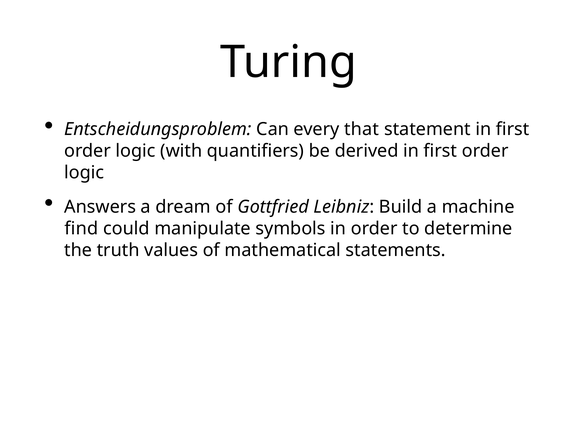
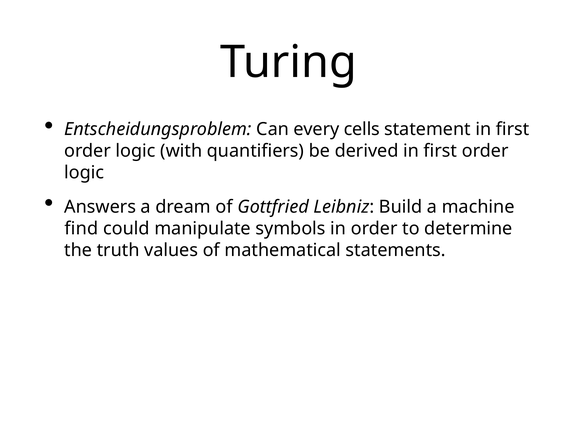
that: that -> cells (362, 129)
